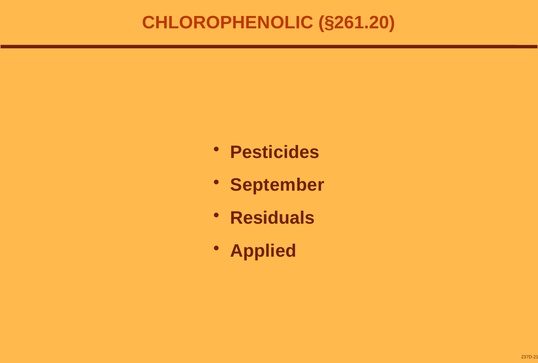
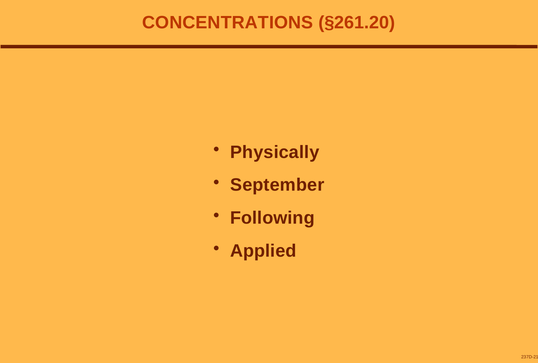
CHLOROPHENOLIC: CHLOROPHENOLIC -> CONCENTRATIONS (228, 23)
Pesticides: Pesticides -> Physically (275, 152)
Residuals: Residuals -> Following (272, 218)
